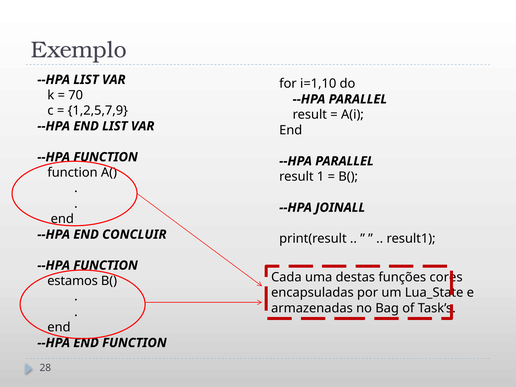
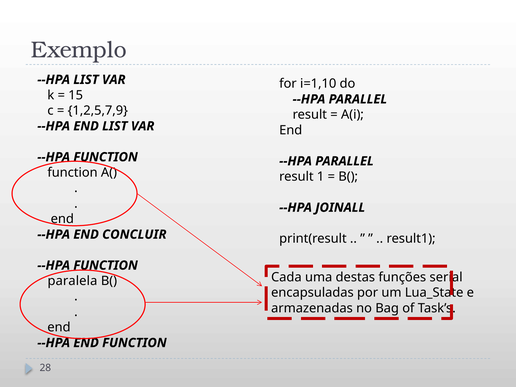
70: 70 -> 15 (76, 95)
cores: cores -> serial (446, 277)
estamos: estamos -> paralela (72, 281)
